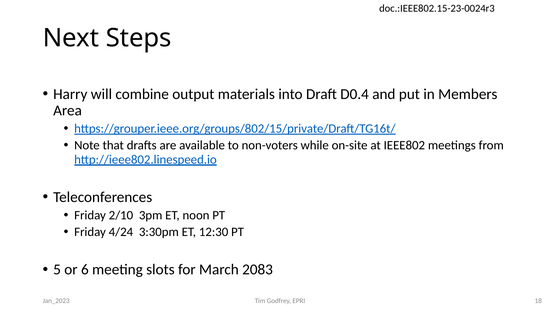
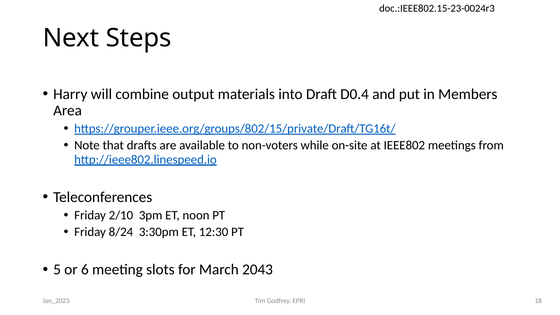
4/24: 4/24 -> 8/24 (121, 232)
2083: 2083 -> 2043 (258, 270)
